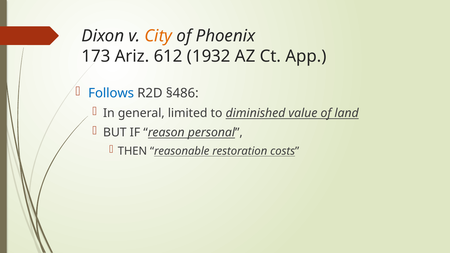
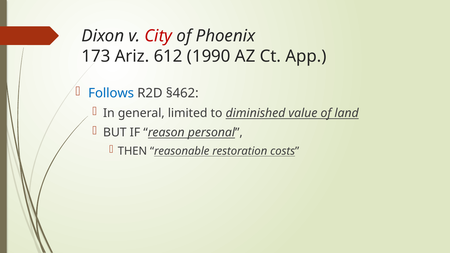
City colour: orange -> red (158, 36)
1932: 1932 -> 1990 (209, 56)
§486: §486 -> §462 (182, 93)
